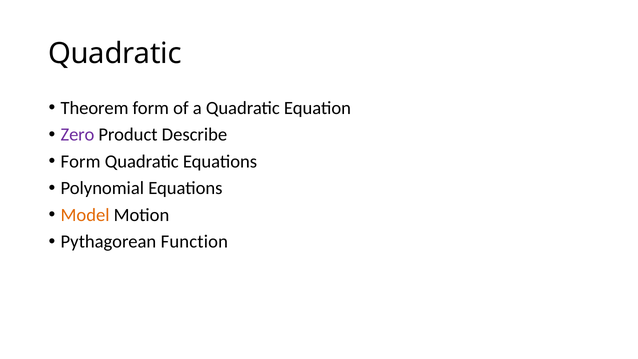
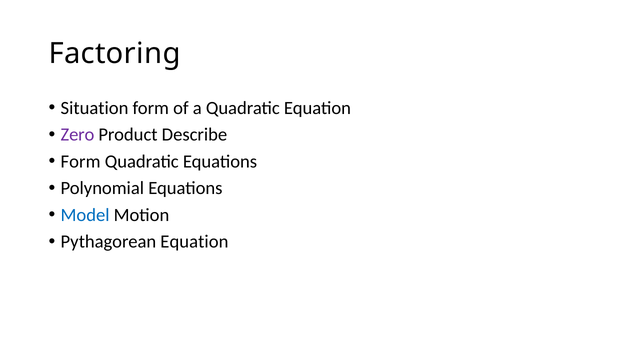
Quadratic: Quadratic -> Factoring (115, 54)
Theorem: Theorem -> Situation (95, 108)
Model colour: orange -> blue (85, 215)
Pythagorean Function: Function -> Equation (194, 242)
